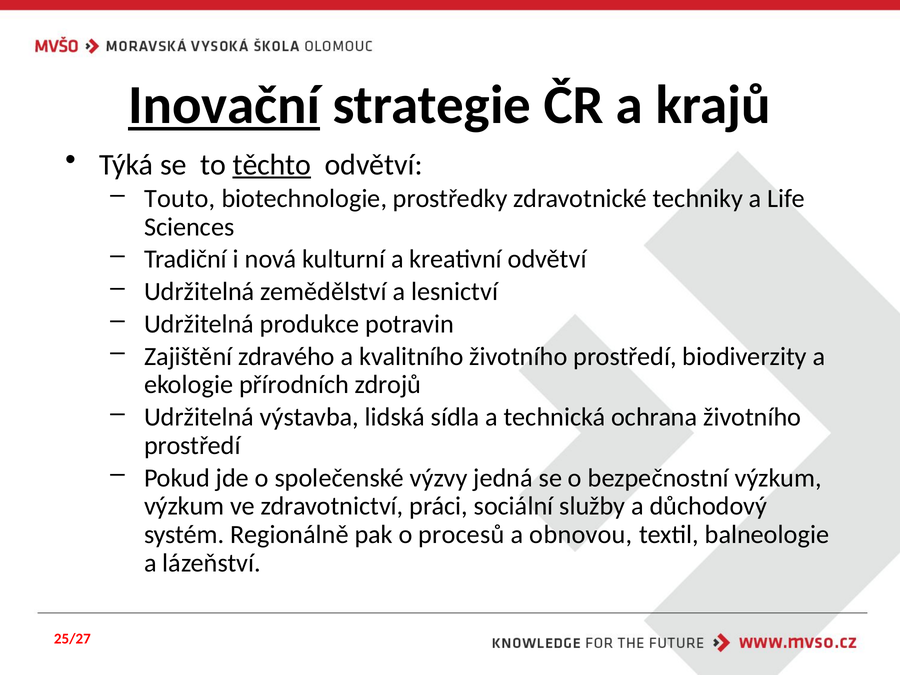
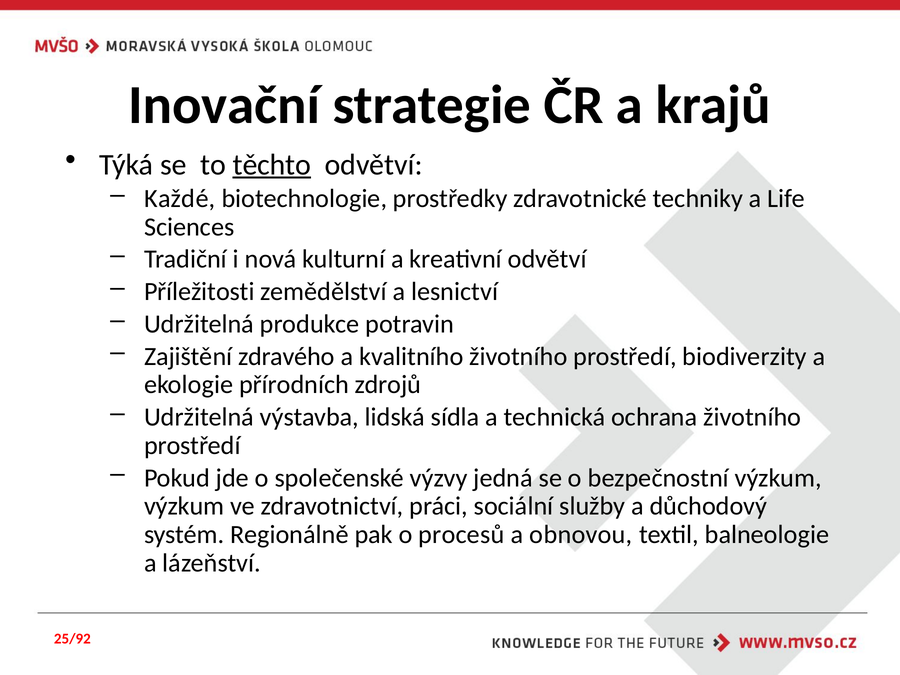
Inovační underline: present -> none (224, 105)
Touto: Touto -> Každé (180, 199)
Udržitelná: Udržitelná -> Příležitosti (199, 292)
25/27: 25/27 -> 25/92 (72, 639)
